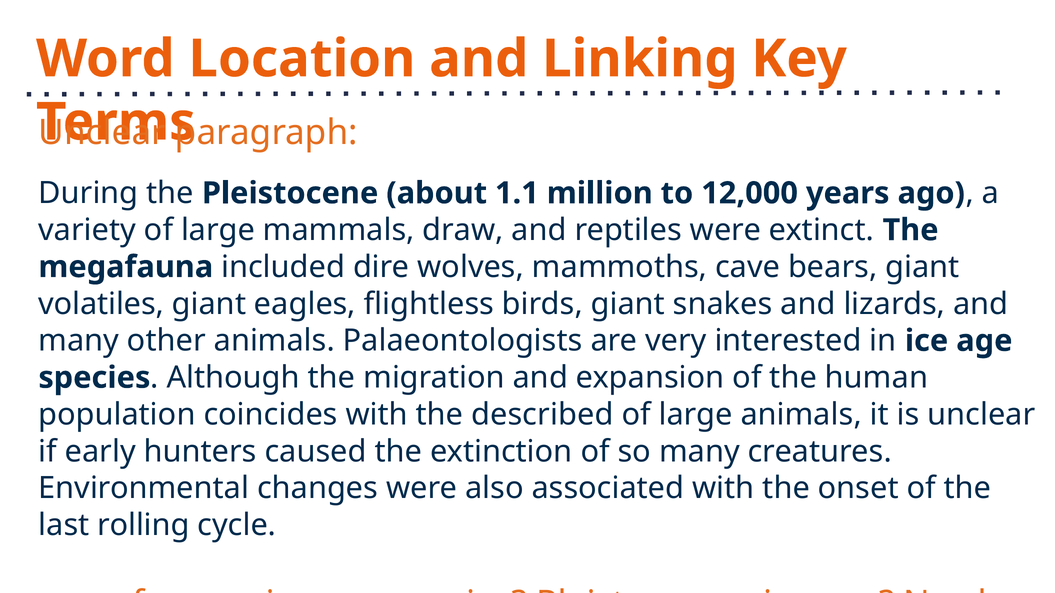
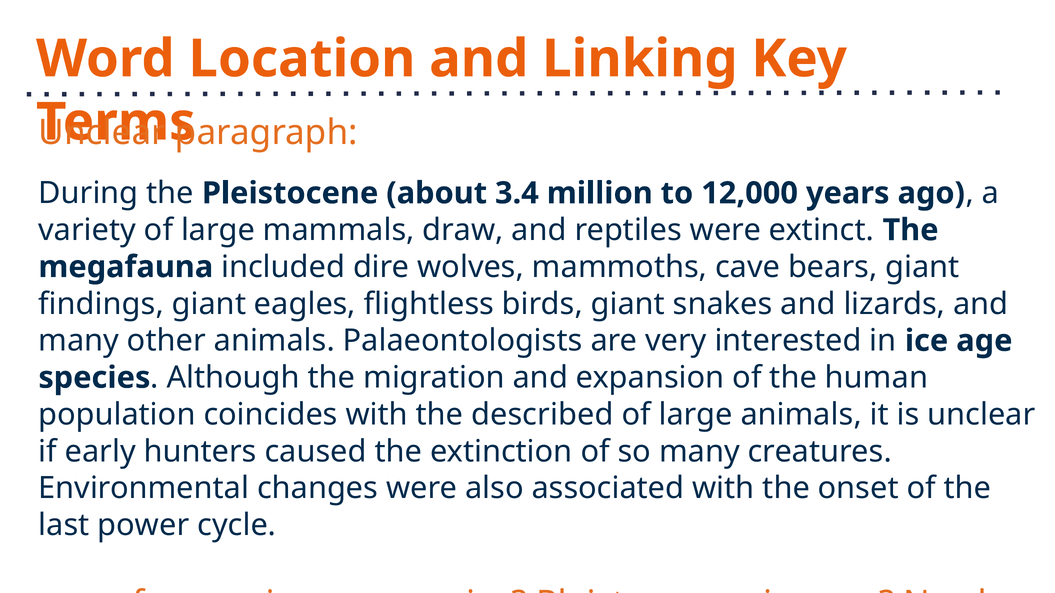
1.1: 1.1 -> 3.4 (517, 193)
volatiles: volatiles -> findings (101, 304)
rolling: rolling -> power (143, 526)
